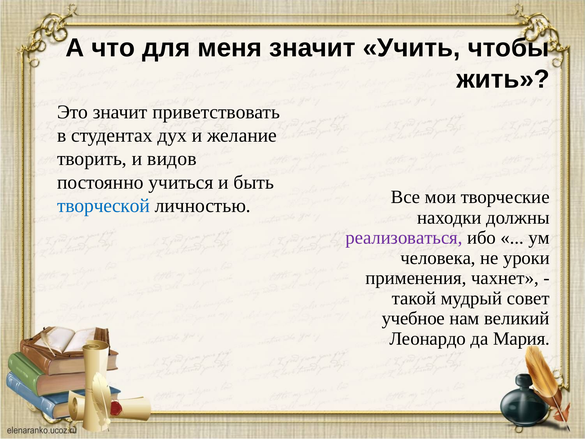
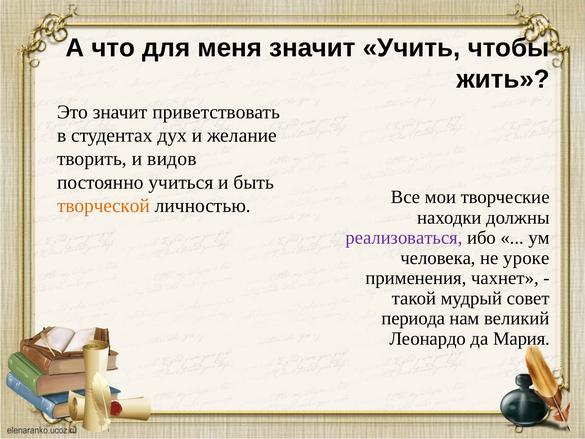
творческой colour: blue -> orange (104, 206)
уроки: уроки -> уроке (526, 258)
учебное: учебное -> периода (413, 318)
